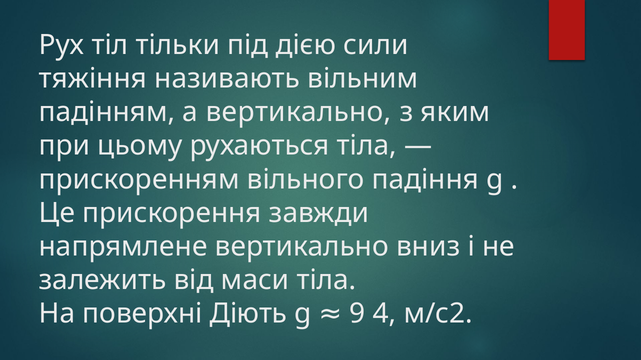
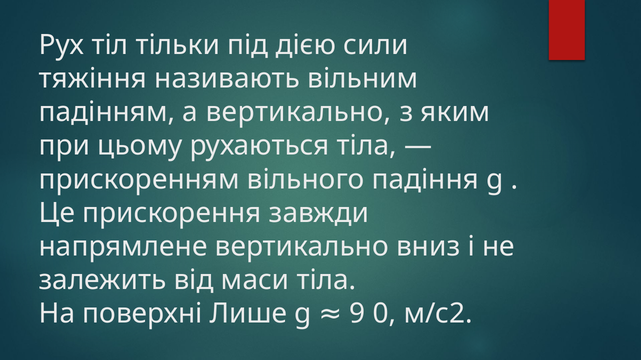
Діють: Діють -> Лише (248, 314)
4: 4 -> 0 (385, 314)
